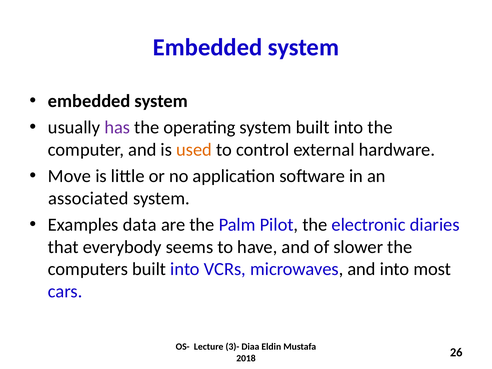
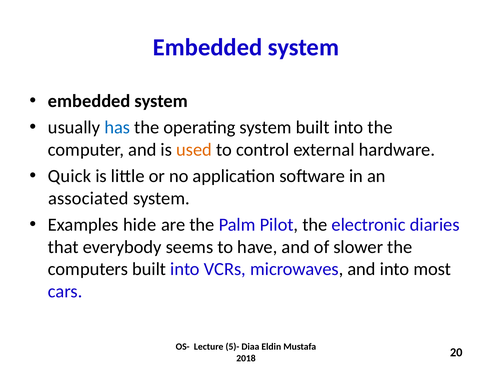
has colour: purple -> blue (117, 127)
Move: Move -> Quick (70, 176)
data: data -> hide (140, 225)
3)-: 3)- -> 5)- (232, 347)
26: 26 -> 20 (456, 353)
